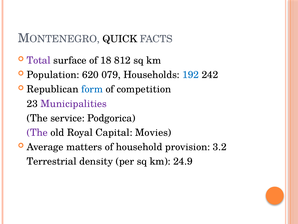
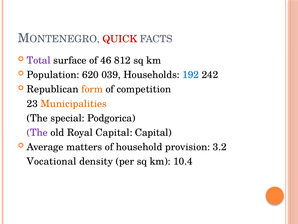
QUICK colour: black -> red (120, 39)
18: 18 -> 46 (106, 60)
079: 079 -> 039 (111, 75)
form colour: blue -> orange (92, 89)
Municipalities colour: purple -> orange (74, 103)
service: service -> special (68, 118)
Capital Movies: Movies -> Capital (153, 132)
Terrestrial: Terrestrial -> Vocational (52, 161)
24.9: 24.9 -> 10.4 (183, 161)
